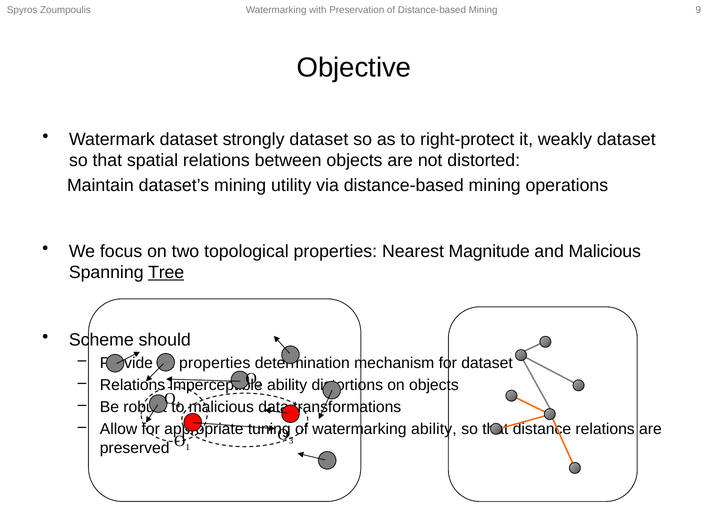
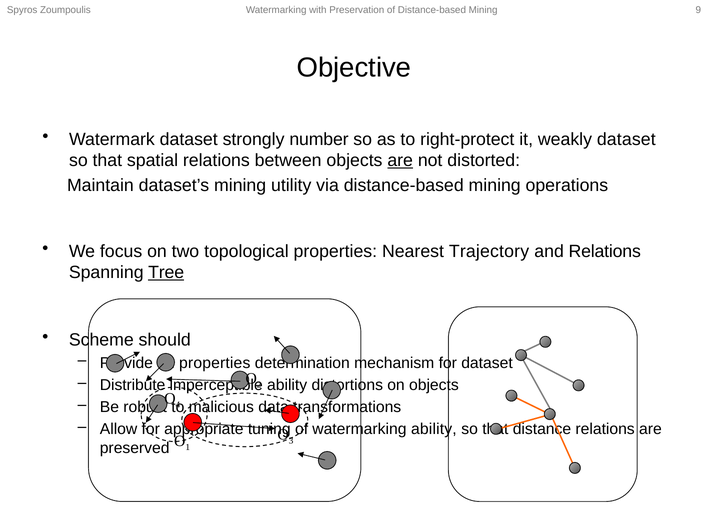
strongly dataset: dataset -> number (319, 139)
are underline: none -> present (400, 161)
Magnitude: Magnitude -> Trajectory (489, 251)
and Malicious: Malicious -> Relations (605, 251)
Relations: Relations -> Distribute (133, 385)
